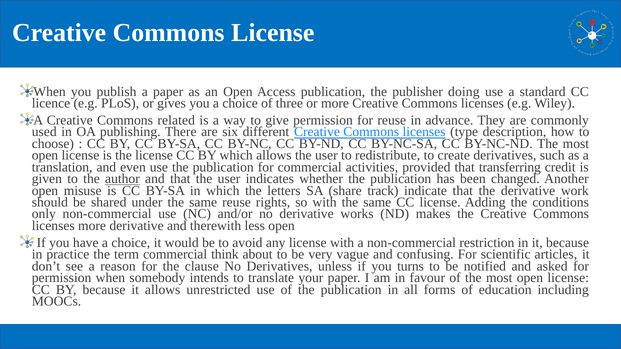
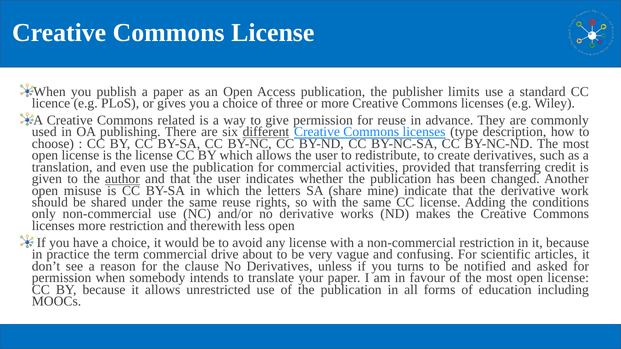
doing: doing -> limits (464, 92)
different underline: none -> present (266, 132)
track: track -> mine (383, 191)
more derivative: derivative -> restriction (137, 226)
think: think -> drive (225, 255)
